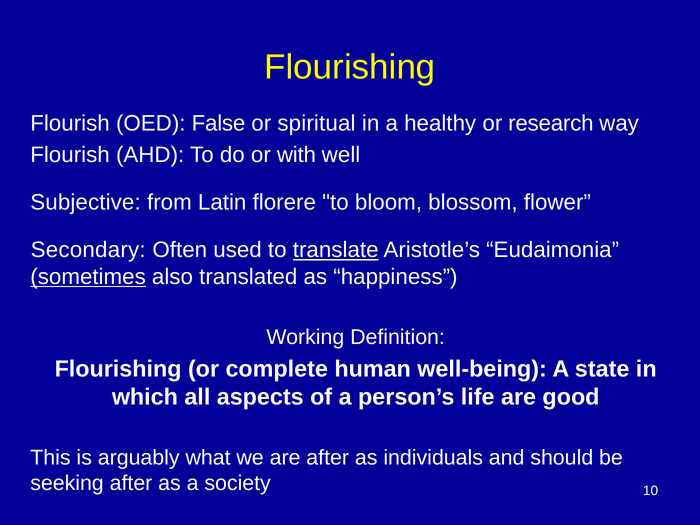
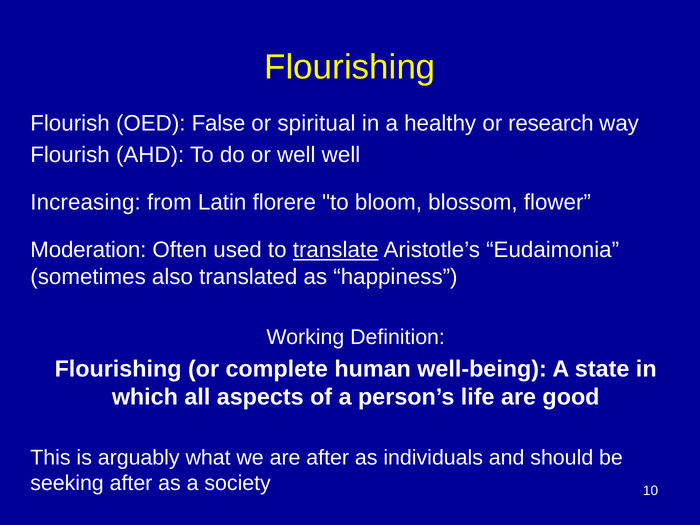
or with: with -> well (296, 155)
Subjective: Subjective -> Increasing (86, 202)
Secondary: Secondary -> Moderation (88, 250)
sometimes underline: present -> none (88, 277)
